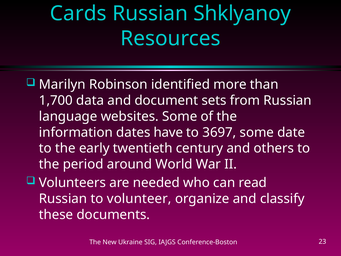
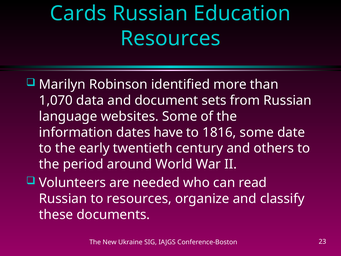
Shklyanoy: Shklyanoy -> Education (242, 13)
1,700: 1,700 -> 1,070 (56, 100)
3697: 3697 -> 1816 (219, 132)
to volunteer: volunteer -> resources (139, 199)
